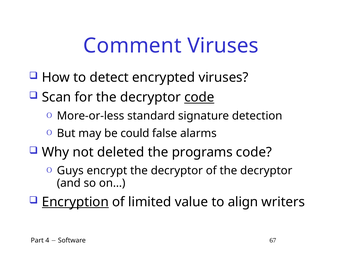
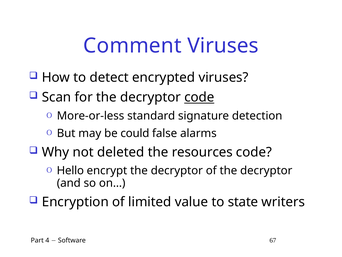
programs: programs -> resources (202, 152)
Guys: Guys -> Hello (70, 170)
Encryption underline: present -> none (75, 201)
align: align -> state (243, 201)
